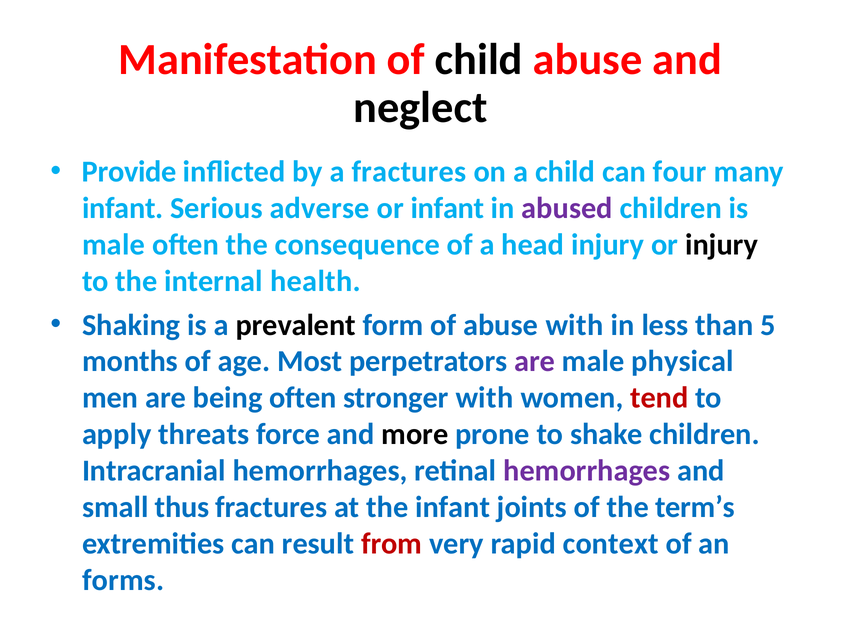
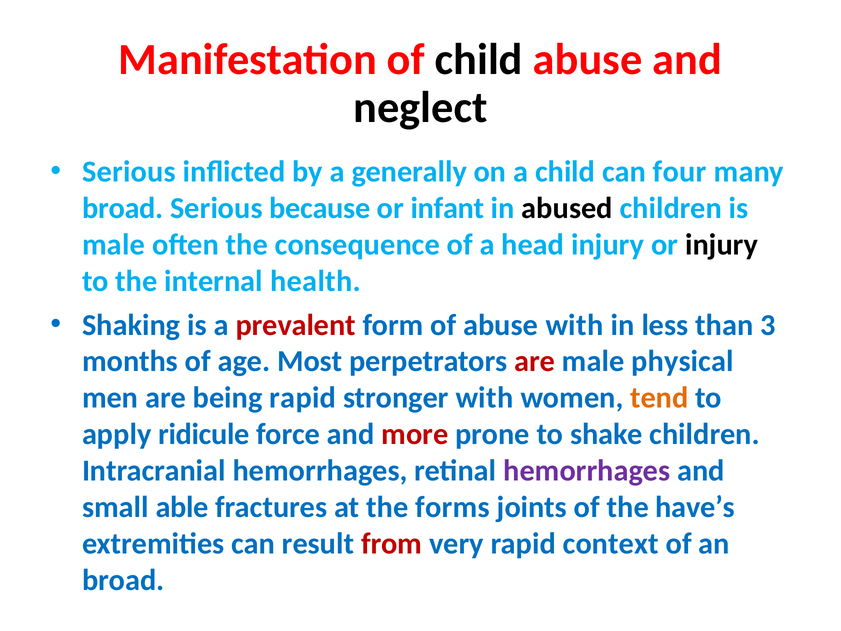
Provide: Provide -> Serious (129, 172)
a fractures: fractures -> generally (409, 172)
infant: infant -> broad (123, 208)
adverse: adverse -> because (320, 208)
abused colour: purple -> black (567, 208)
prevalent colour: black -> red (296, 325)
5: 5 -> 3 (768, 325)
are colour: purple -> red (535, 361)
being often: often -> rapid (303, 398)
tend colour: red -> orange (659, 398)
threats: threats -> ridicule (204, 434)
more colour: black -> red (415, 434)
thus: thus -> able (182, 507)
the infant: infant -> forms (453, 507)
term’s: term’s -> have’s (695, 507)
forms: forms -> broad (123, 580)
